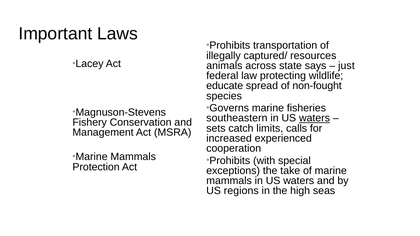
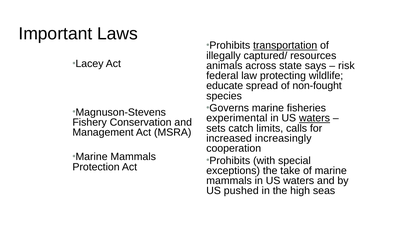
transportation underline: none -> present (285, 46)
just: just -> risk (346, 66)
southeastern: southeastern -> experimental (237, 118)
experienced: experienced -> increasingly (283, 138)
regions: regions -> pushed (241, 191)
